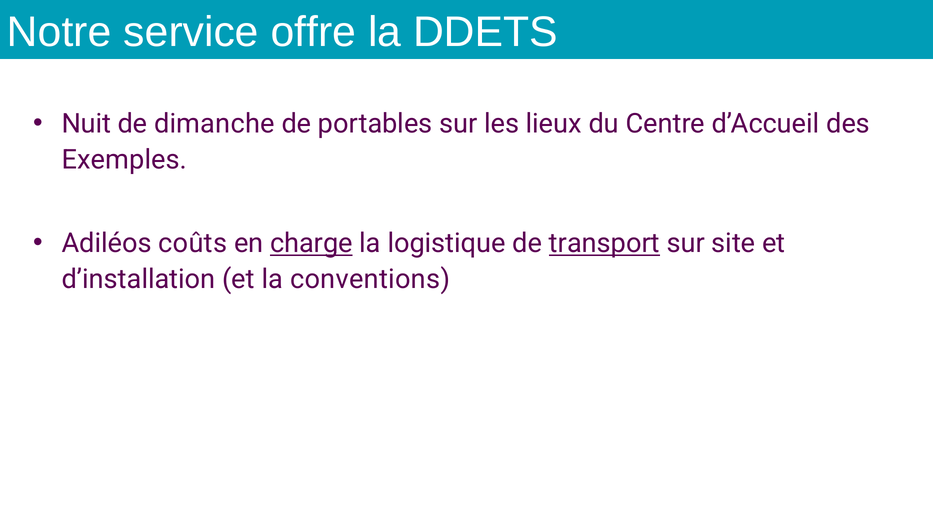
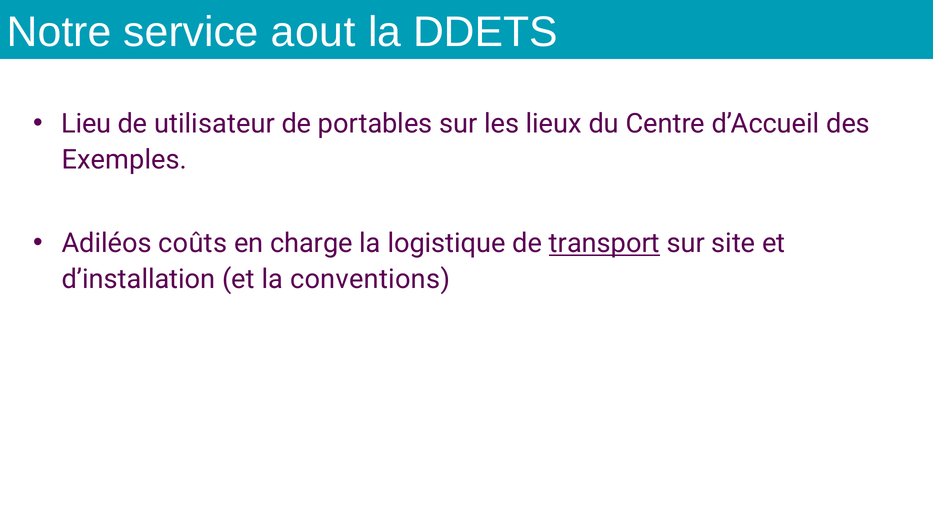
offre: offre -> aout (313, 32)
Nuit: Nuit -> Lieu (86, 124)
dimanche: dimanche -> utilisateur (214, 124)
charge underline: present -> none (311, 243)
